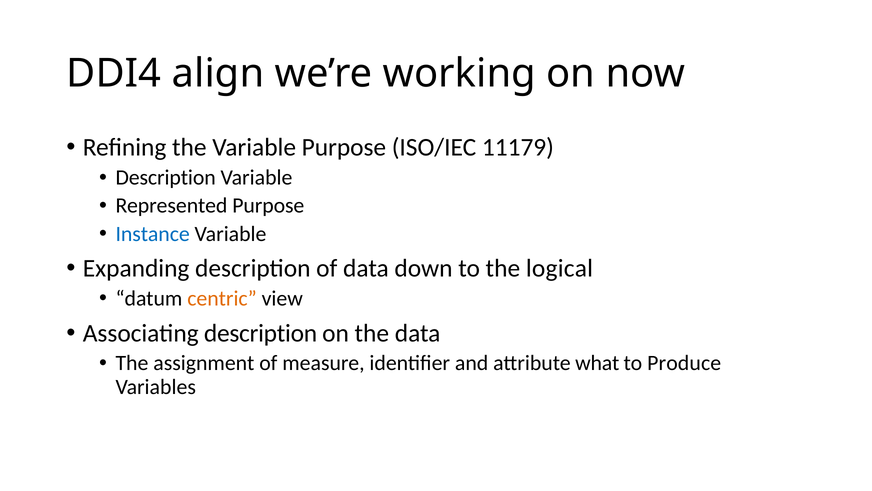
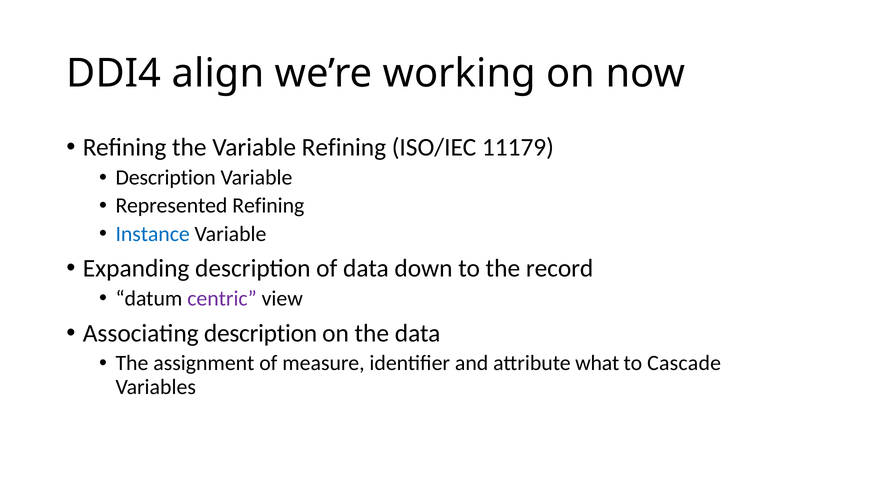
Variable Purpose: Purpose -> Refining (344, 147)
Represented Purpose: Purpose -> Refining (268, 206)
logical: logical -> record (560, 268)
centric colour: orange -> purple (222, 298)
Produce: Produce -> Cascade (684, 363)
